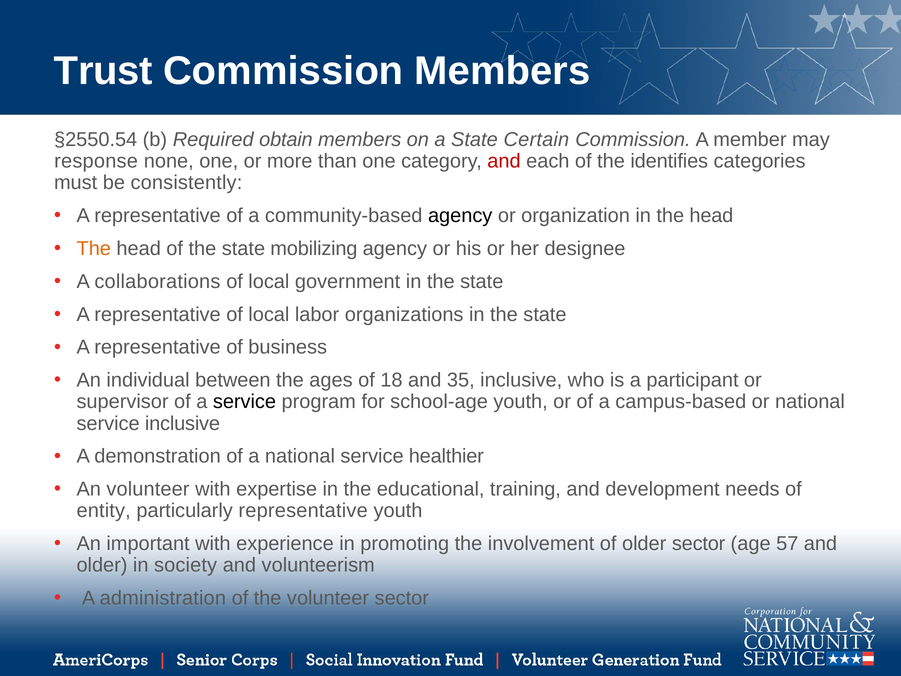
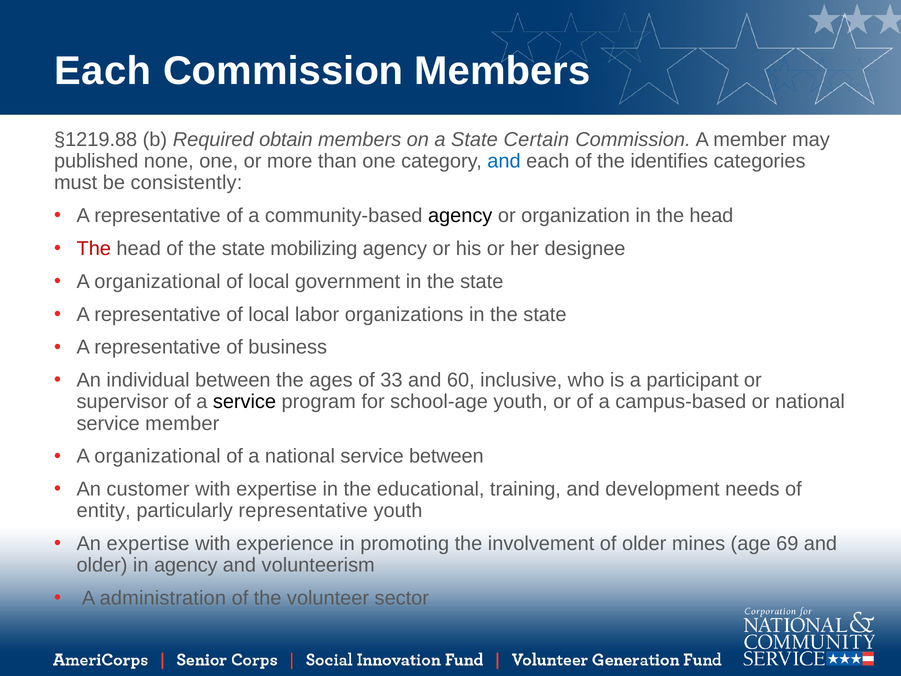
Trust: Trust -> Each (103, 71)
§2550.54: §2550.54 -> §1219.88 (96, 140)
response: response -> published (96, 161)
and colour: red -> blue (504, 161)
The colour: orange -> red (94, 249)
collaborations: collaborations -> organizational (157, 281)
18: 18 -> 33 (391, 380)
35: 35 -> 60 (461, 380)
service inclusive: inclusive -> member (182, 423)
demonstration: demonstration -> organizational (157, 456)
service healthier: healthier -> between (446, 456)
An volunteer: volunteer -> customer (148, 489)
An important: important -> expertise (148, 544)
older sector: sector -> mines (699, 544)
57: 57 -> 69 (787, 544)
in society: society -> agency (186, 565)
